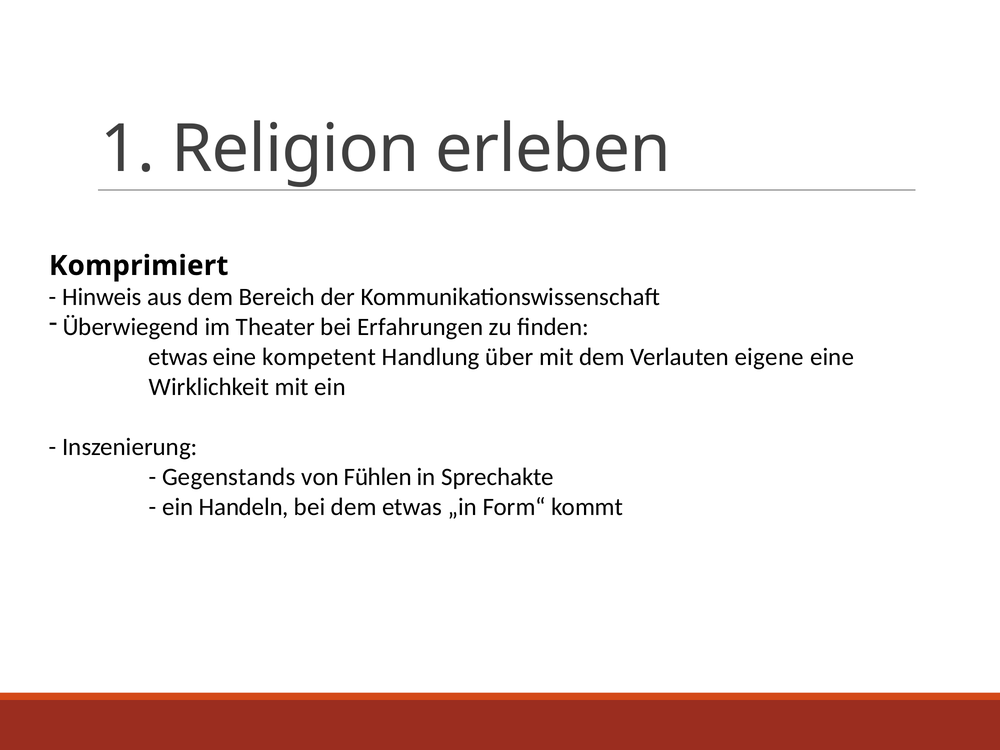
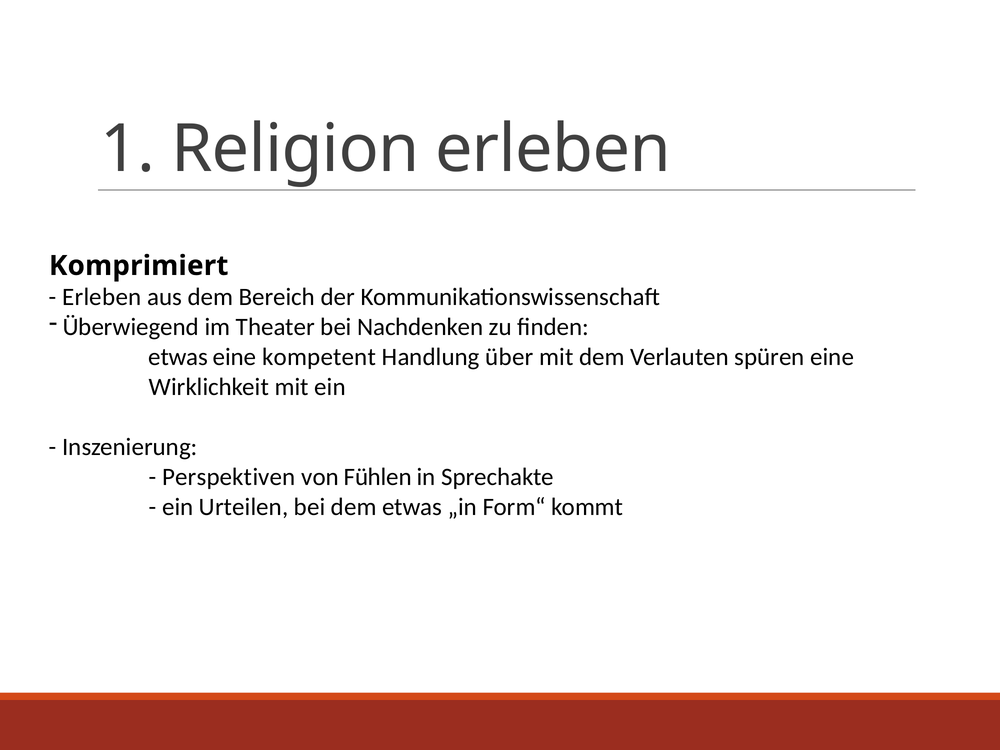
Hinweis: Hinweis -> Erleben (102, 297)
Erfahrungen: Erfahrungen -> Nachdenken (420, 327)
eigene: eigene -> spüren (769, 357)
Gegenstands: Gegenstands -> Perspektiven (229, 477)
Handeln: Handeln -> Urteilen (244, 507)
